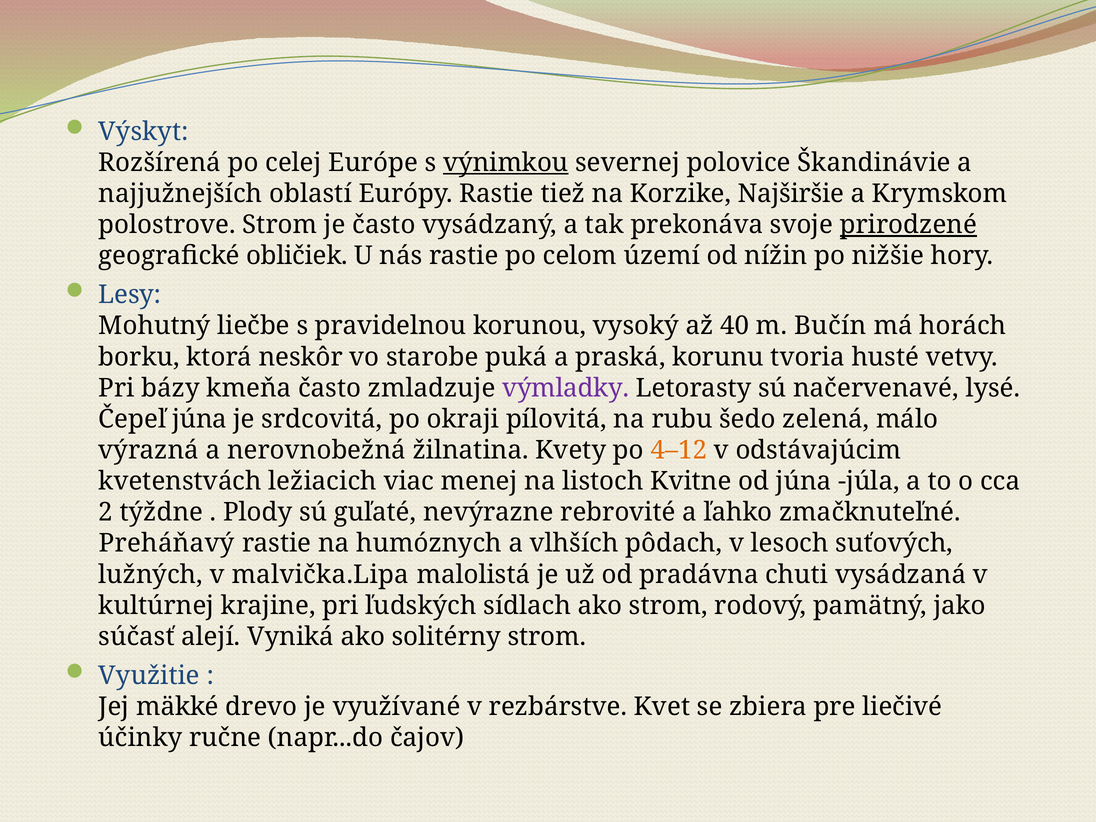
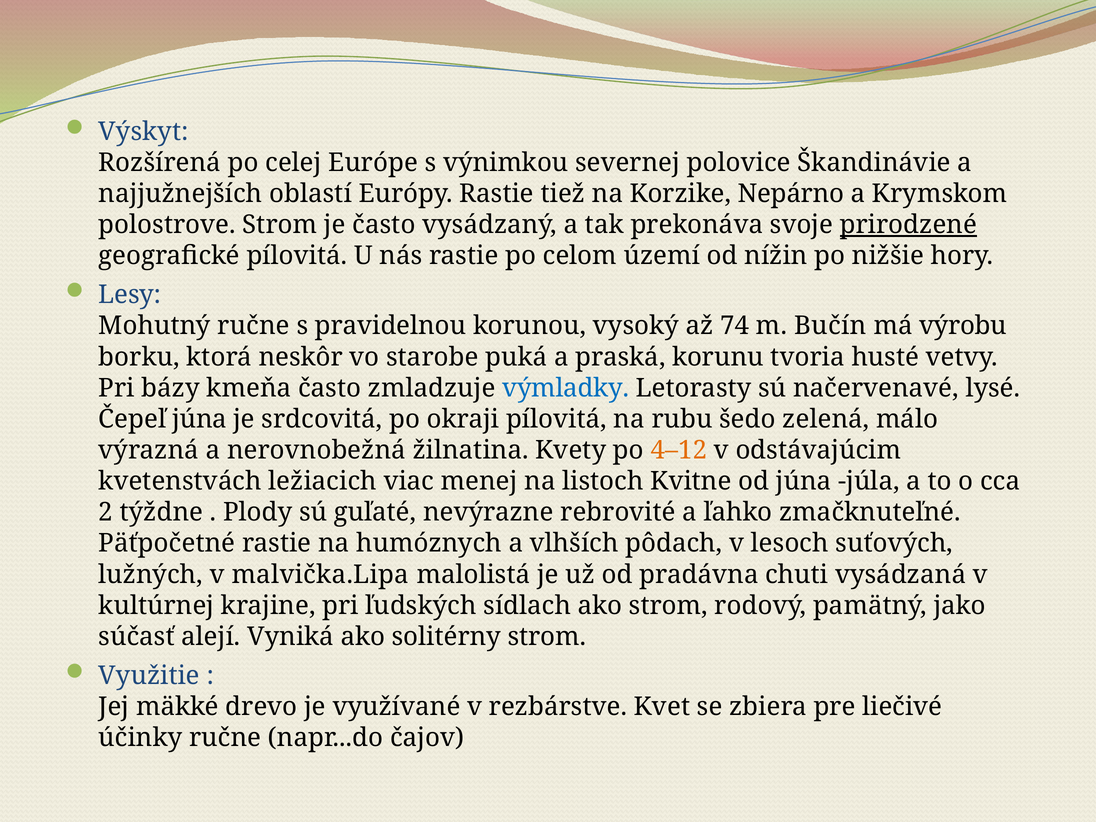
výnimkou underline: present -> none (506, 163)
Najširšie: Najširšie -> Nepárno (791, 194)
geografické obličiek: obličiek -> pílovitá (297, 256)
Mohutný liečbe: liečbe -> ručne (254, 326)
40: 40 -> 74 (735, 326)
horách: horách -> výrobu (963, 326)
výmladky colour: purple -> blue (566, 388)
Preháňavý: Preháňavý -> Päťpočetné (167, 543)
